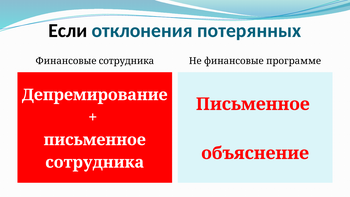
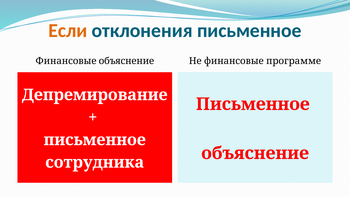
Если colour: black -> orange (68, 31)
отклонения потерянных: потерянных -> письменное (249, 31)
Финансовые сотрудника: сотрудника -> объяснение (126, 61)
